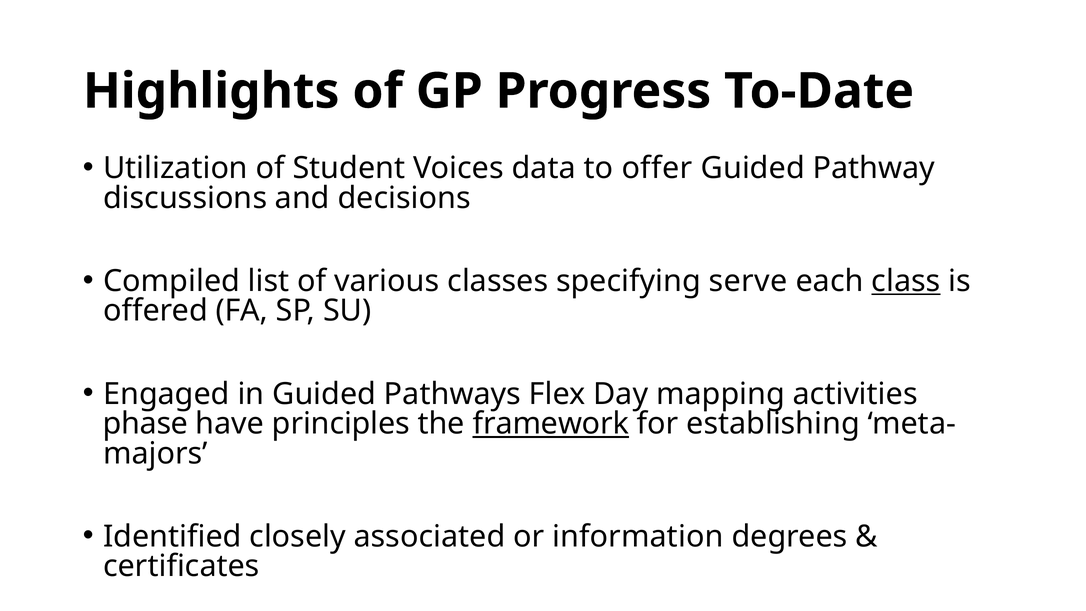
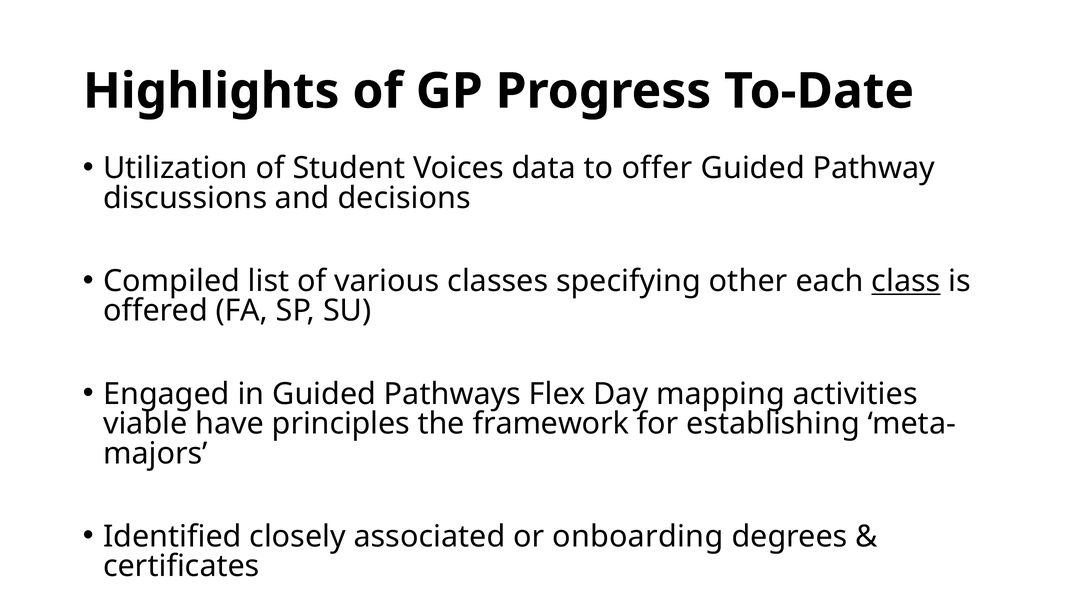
serve: serve -> other (748, 281)
phase: phase -> viable (145, 424)
framework underline: present -> none (551, 424)
information: information -> onboarding (638, 536)
